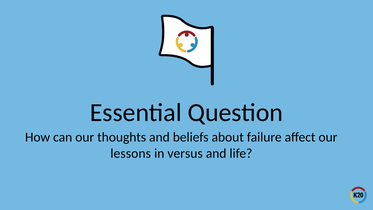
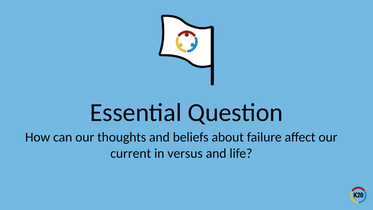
lessons: lessons -> current (131, 153)
